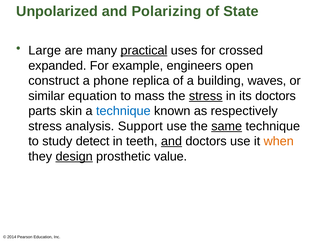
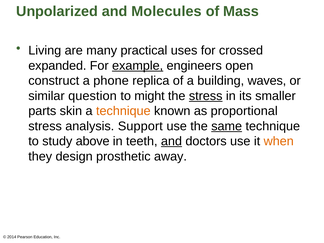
Polarizing: Polarizing -> Molecules (167, 11)
State: State -> Mass (241, 11)
Large: Large -> Living (45, 51)
practical underline: present -> none (144, 51)
example underline: none -> present (138, 66)
equation: equation -> question (92, 96)
mass: mass -> might (150, 96)
its doctors: doctors -> smaller (275, 96)
technique colour: blue -> orange (123, 111)
respectively: respectively -> proportional (244, 111)
detect: detect -> above (93, 141)
design underline: present -> none (74, 156)
value: value -> away (170, 156)
